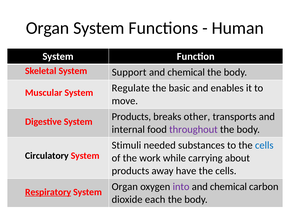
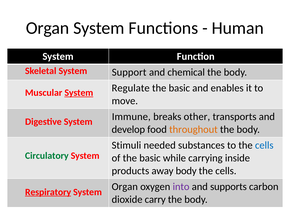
System underline: none -> present (79, 92)
Products: Products -> Immune (131, 116)
internal: internal -> develop (128, 129)
throughout colour: purple -> orange (193, 129)
Circulatory colour: black -> green (47, 155)
of the work: work -> basic (150, 158)
about: about -> inside (237, 158)
away have: have -> body (186, 170)
chemical: chemical -> supports (228, 186)
each: each -> carry (155, 199)
